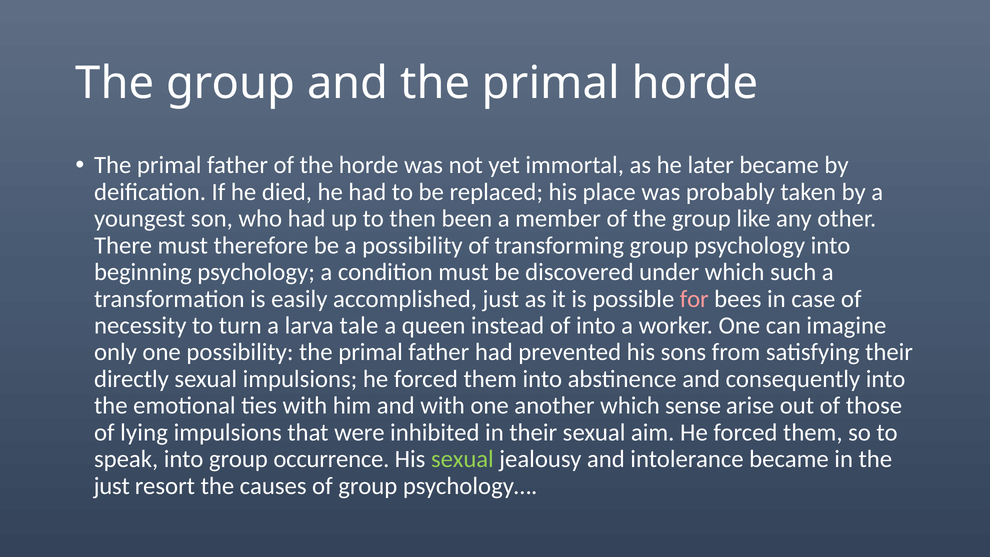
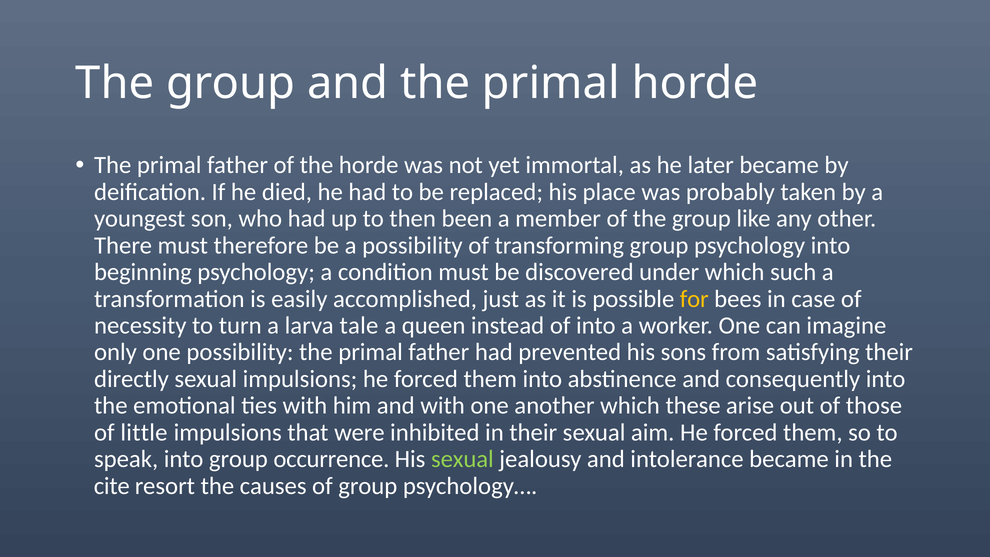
for colour: pink -> yellow (694, 299)
sense: sense -> these (693, 406)
lying: lying -> little (144, 432)
just: just -> cite (112, 486)
